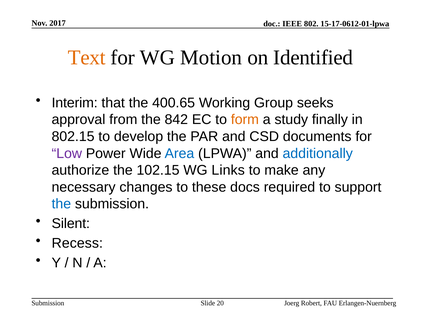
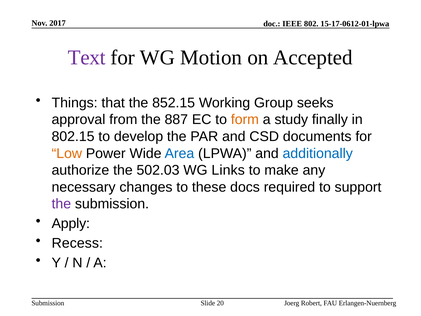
Text colour: orange -> purple (87, 58)
Identified: Identified -> Accepted (313, 58)
Interim: Interim -> Things (75, 103)
400.65: 400.65 -> 852.15 (174, 103)
842: 842 -> 887 (176, 120)
Low colour: purple -> orange (67, 153)
102.15: 102.15 -> 502.03 (158, 170)
the colour: blue -> purple (61, 204)
Silent: Silent -> Apply (71, 223)
